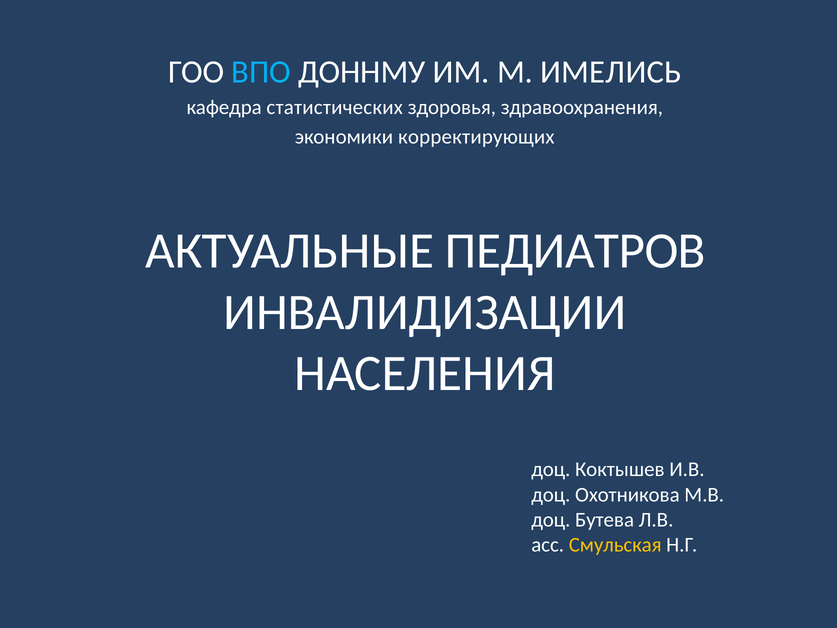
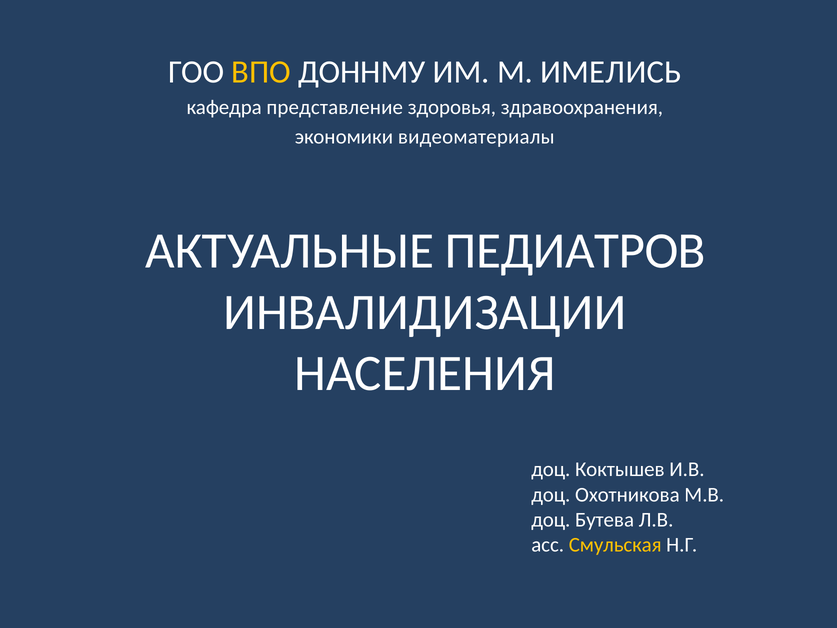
ВПО colour: light blue -> yellow (261, 72)
статистических: статистических -> представление (335, 107)
корректирующих: корректирующих -> видеоматериалы (476, 137)
